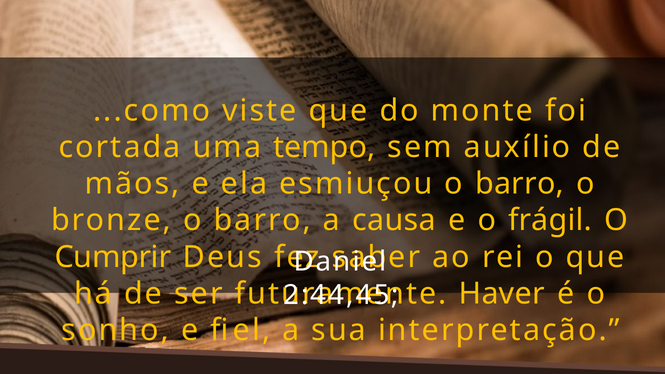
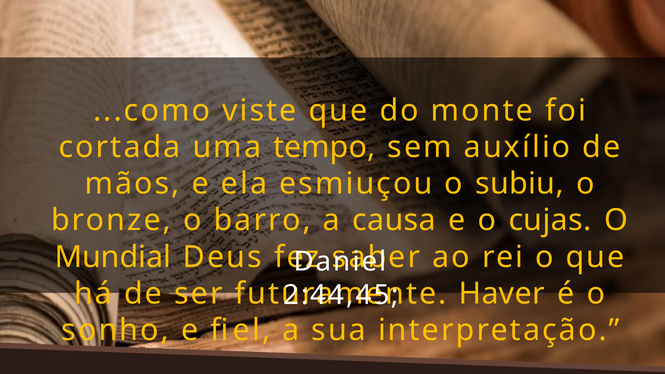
esmiuçou o barro: barro -> subiu (519, 184)
frágil: frágil -> cujas (550, 220)
Cumprir: Cumprir -> Mundial (113, 257)
